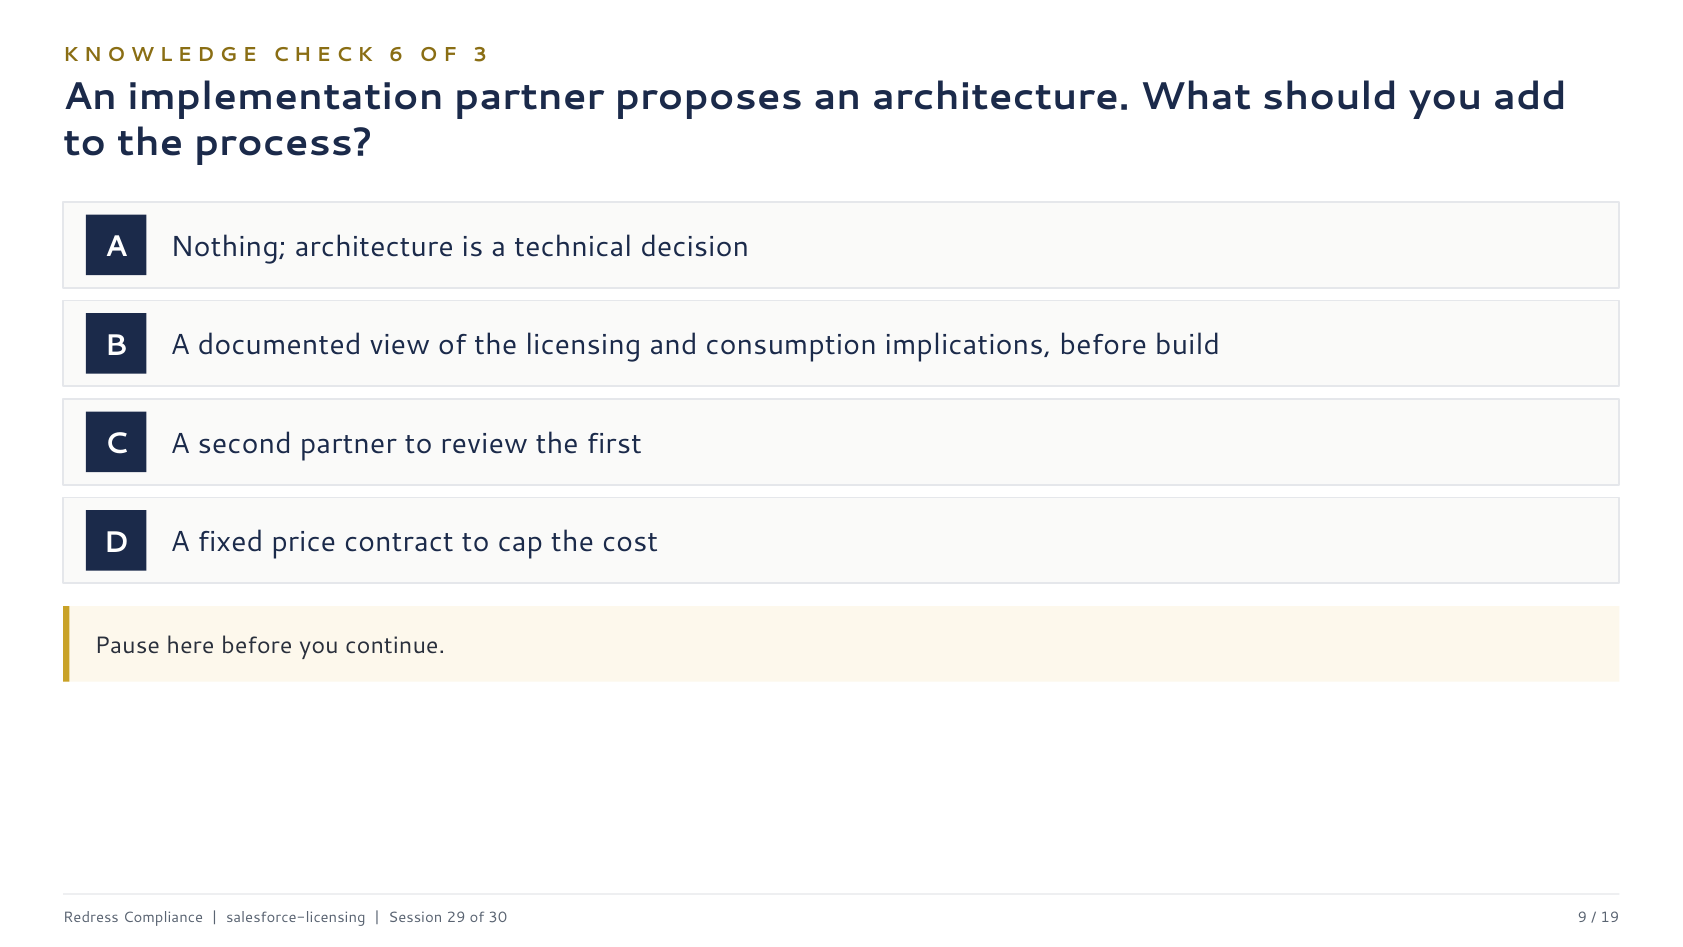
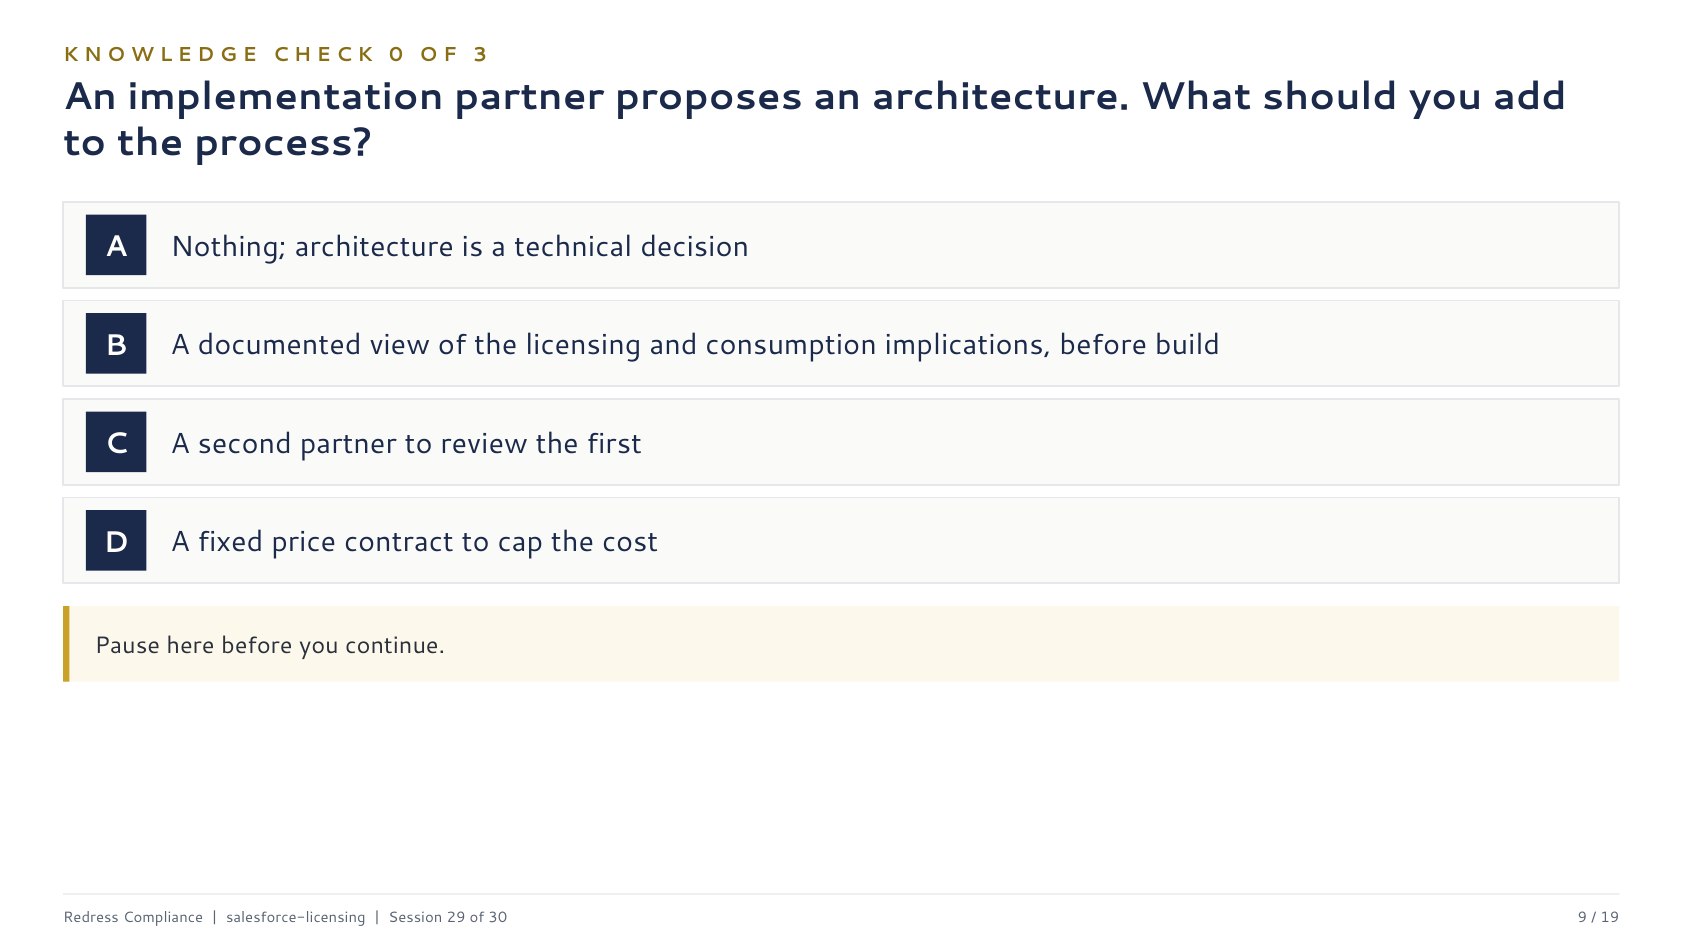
6: 6 -> 0 (396, 54)
